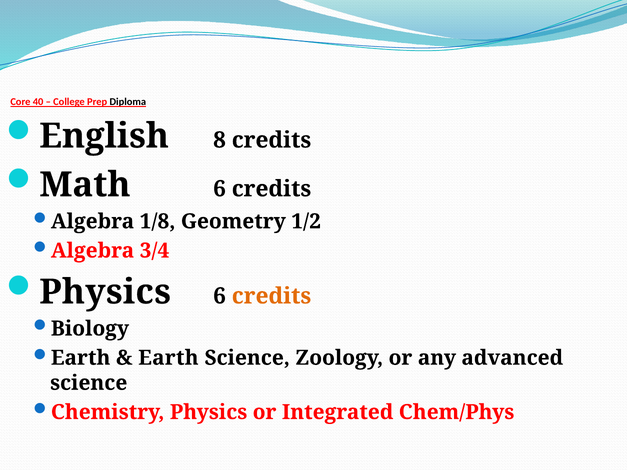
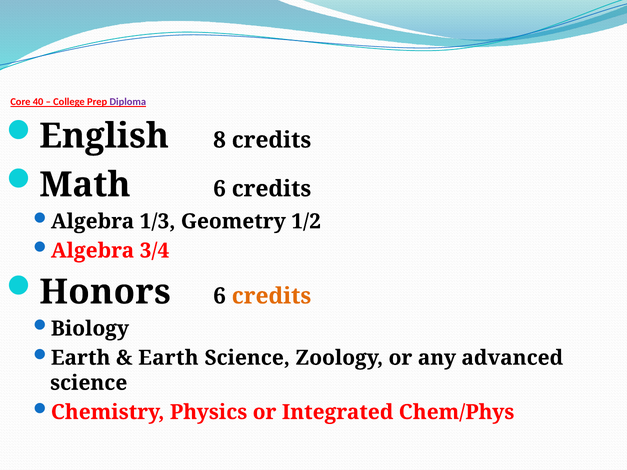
Diploma colour: black -> purple (128, 102)
1/8: 1/8 -> 1/3 (158, 222)
Physics: Physics -> Honors (105, 292)
